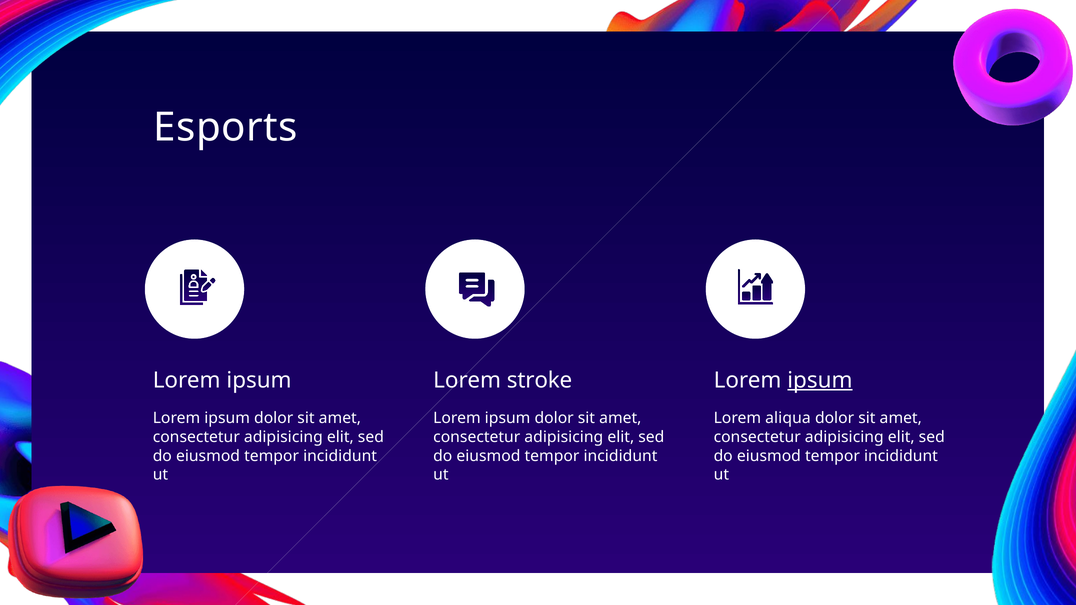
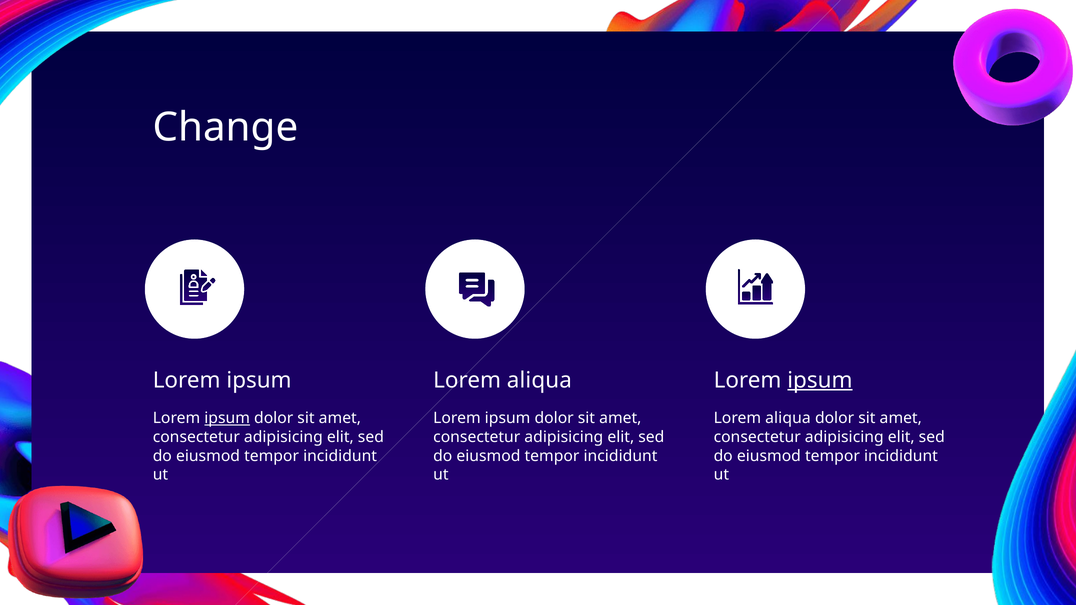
Esports: Esports -> Change (226, 128)
stroke: stroke -> aliqua (539, 380)
ipsum underline: none -> present (227, 418)
